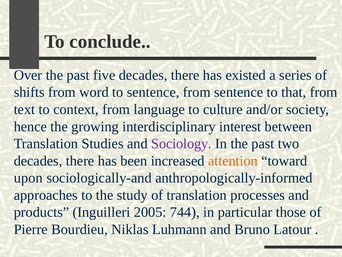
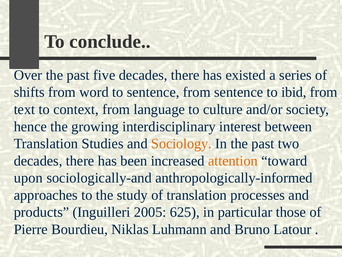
that: that -> ibid (294, 92)
Sociology colour: purple -> orange (181, 143)
744: 744 -> 625 (185, 212)
